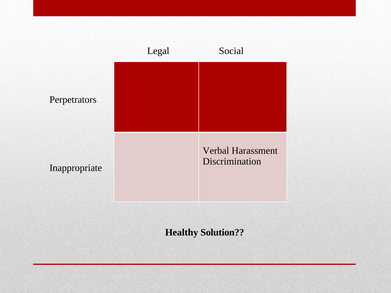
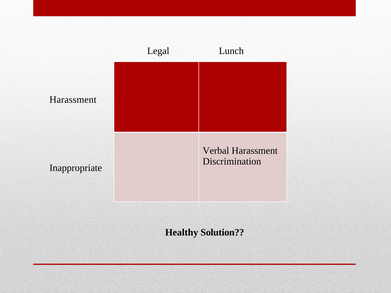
Social: Social -> Lunch (231, 51)
Perpetrators: Perpetrators -> Harassment (73, 100)
